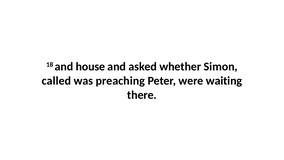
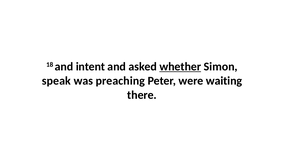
house: house -> intent (90, 66)
whether underline: none -> present (180, 66)
called: called -> speak (56, 81)
